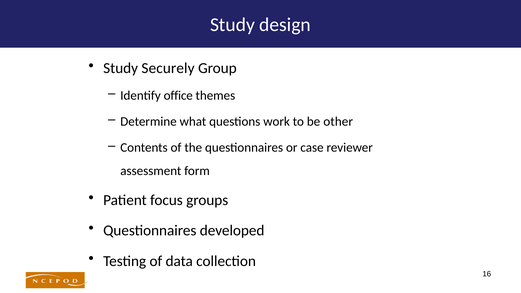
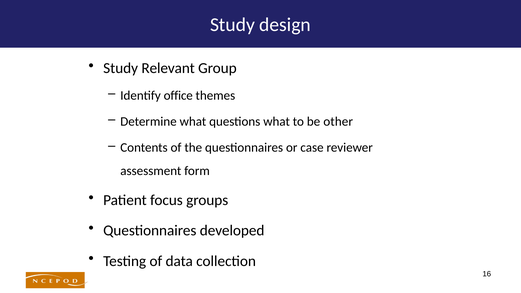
Securely: Securely -> Relevant (168, 68)
questions work: work -> what (277, 121)
